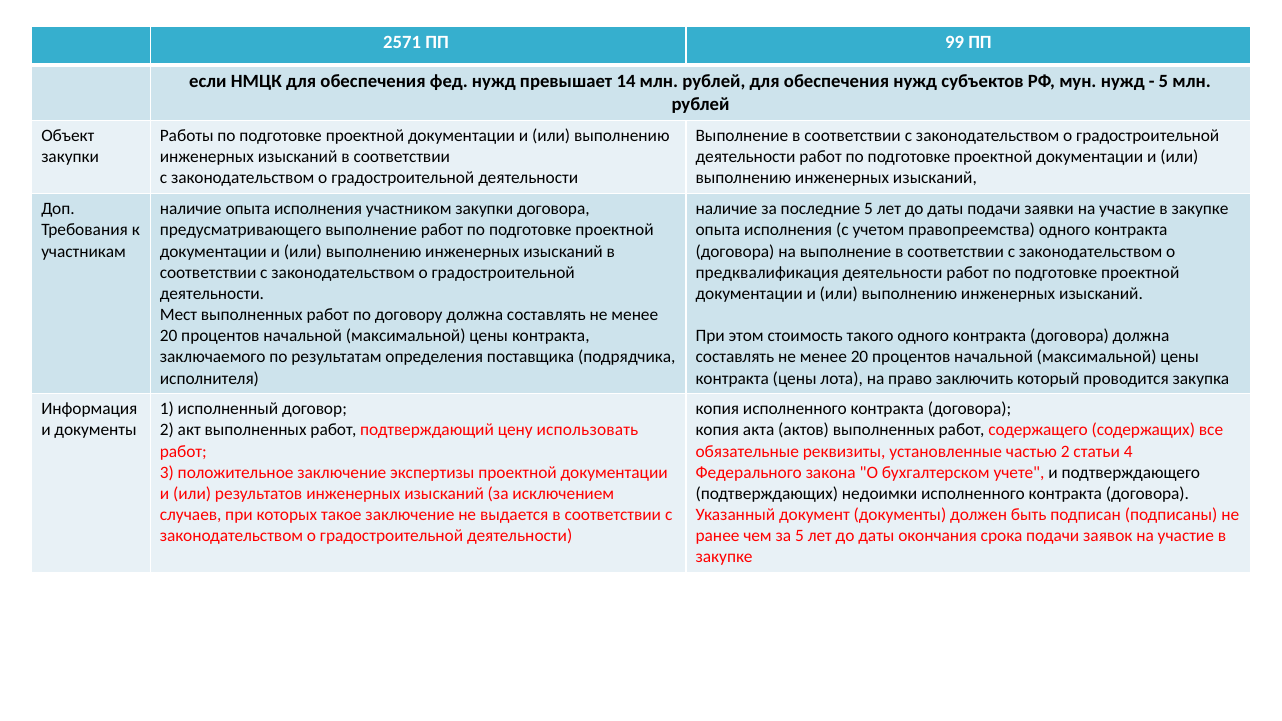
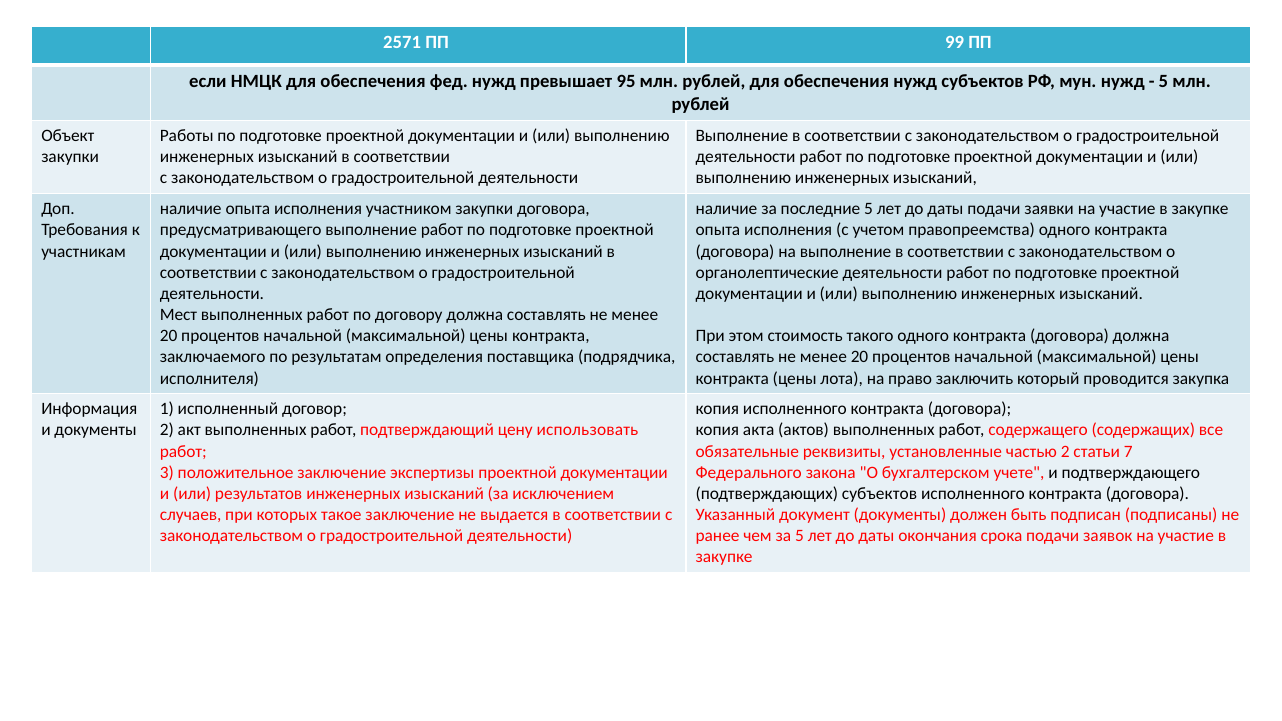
14: 14 -> 95 (626, 82)
предквалификация: предквалификация -> органолептические (767, 273)
4: 4 -> 7 (1128, 451)
подтверждающих недоимки: недоимки -> субъектов (880, 494)
